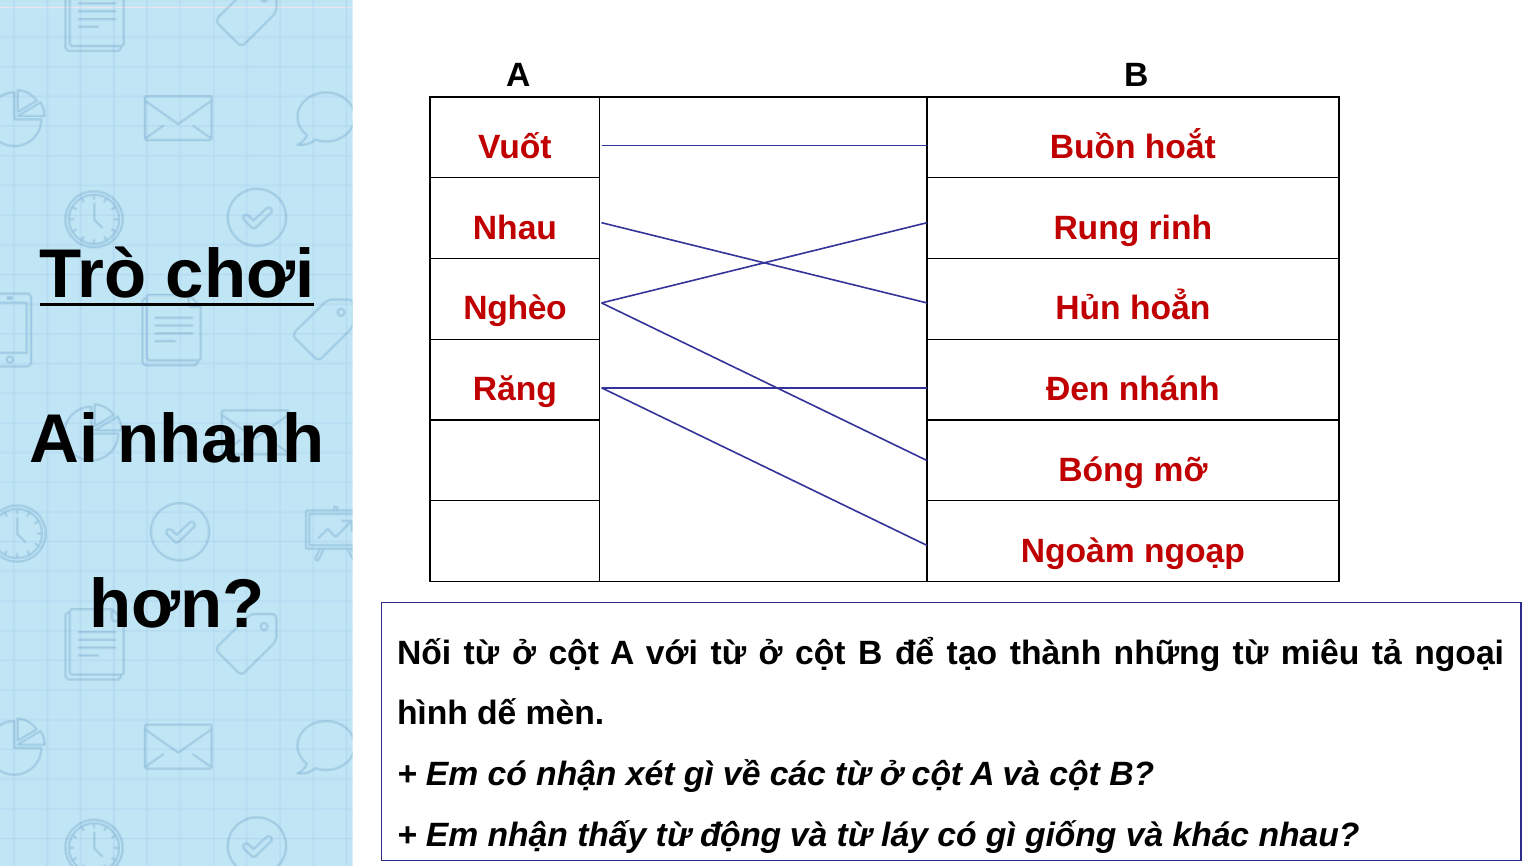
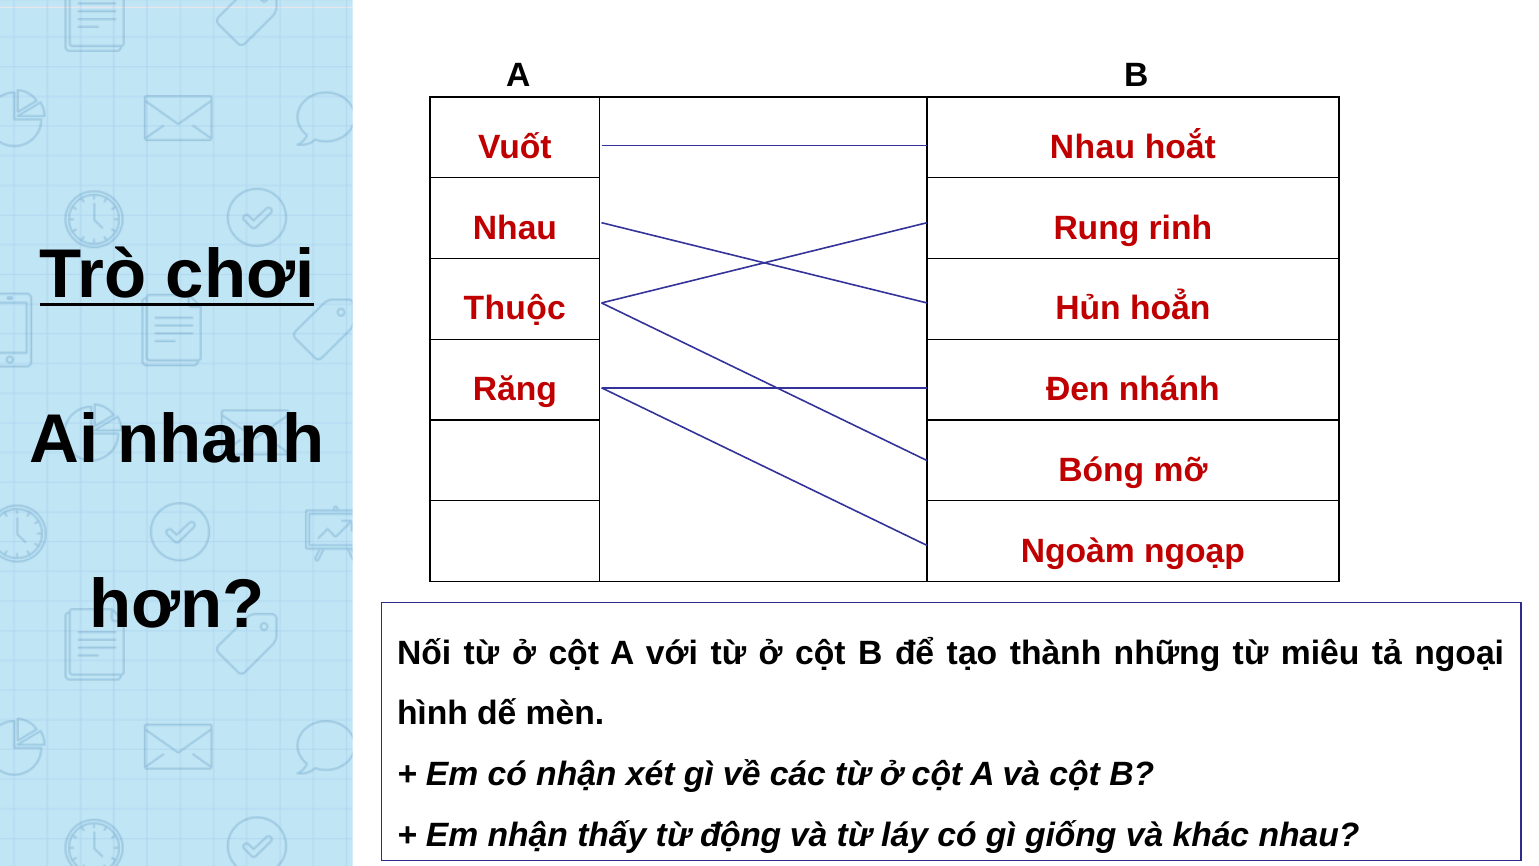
Vuốt Buồn: Buồn -> Nhau (1093, 147)
Nghèo: Nghèo -> Thuộc (515, 309)
